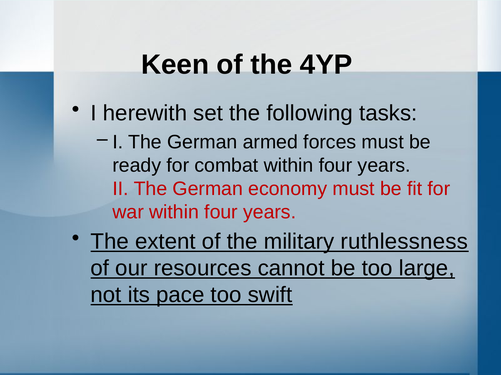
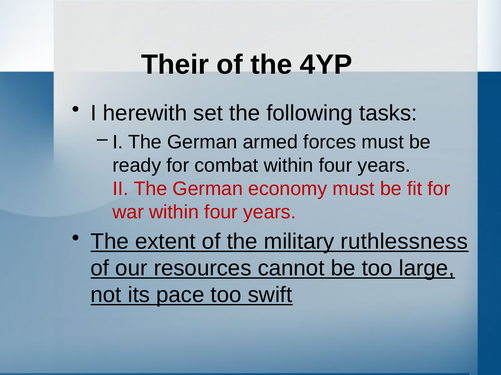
Keen: Keen -> Their (175, 65)
